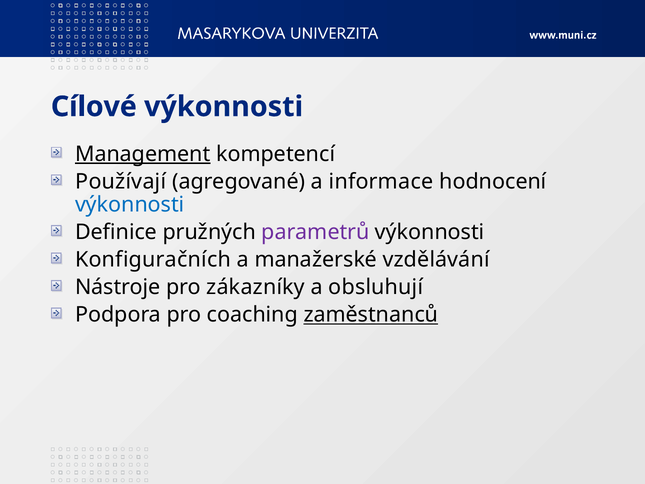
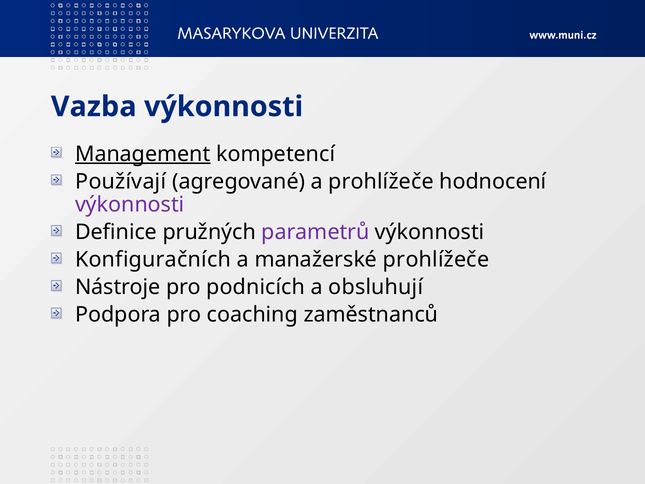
Cílové: Cílové -> Vazba (94, 107)
a informace: informace -> prohlížeče (381, 181)
výkonnosti colour: blue -> purple (130, 205)
manažerské vzdělávání: vzdělávání -> prohlížeče (436, 260)
zákazníky: zákazníky -> podnicích (256, 287)
zaměstnanců underline: present -> none (371, 315)
